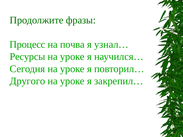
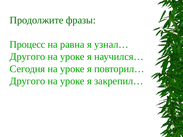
почва: почва -> равна (72, 45)
Ресурсы: Ресурсы -> Другого (27, 57)
